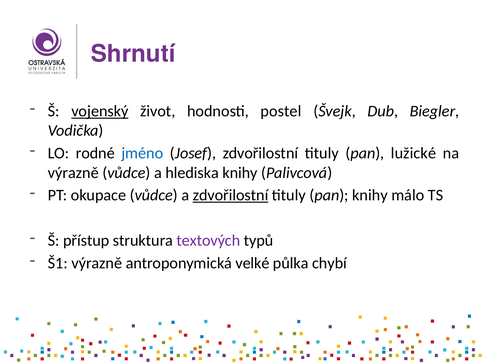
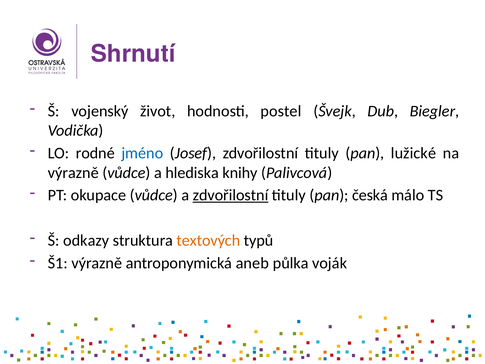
vojenský underline: present -> none (100, 111)
pan knihy: knihy -> česká (370, 195)
přístup: přístup -> odkazy (86, 240)
textových colour: purple -> orange (208, 240)
velké: velké -> aneb (252, 263)
chybí: chybí -> voják (330, 263)
